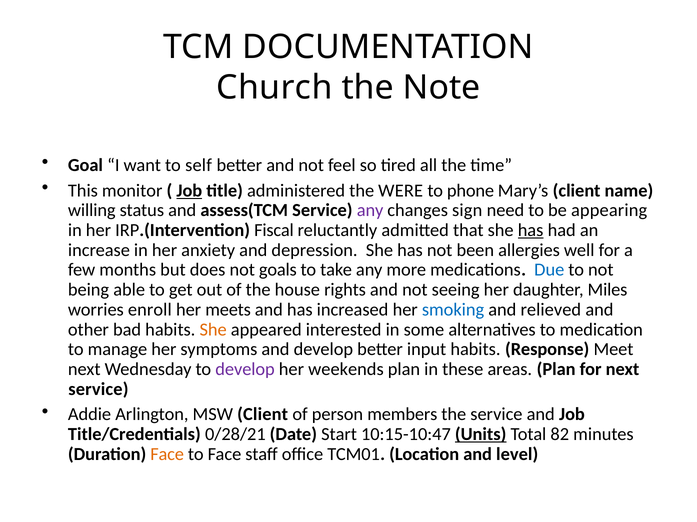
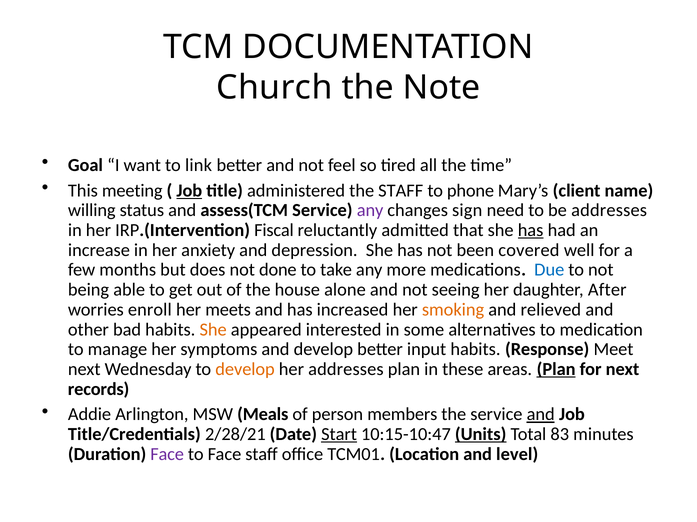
self: self -> link (199, 165)
monitor: monitor -> meeting (132, 191)
the WERE: WERE -> STAFF (401, 191)
be appearing: appearing -> addresses (609, 211)
allergies: allergies -> covered (529, 250)
goals: goals -> done (278, 270)
rights: rights -> alone (345, 290)
Miles: Miles -> After (607, 290)
smoking colour: blue -> orange (453, 310)
develop colour: purple -> orange (245, 370)
her weekends: weekends -> addresses (346, 370)
Plan underline: none -> present (556, 370)
service: service -> records (99, 390)
MSW Client: Client -> Meals (263, 415)
and underline: none -> present (541, 415)
0/28/21: 0/28/21 -> 2/28/21 (235, 435)
Start underline: none -> present (339, 435)
82: 82 -> 83 (560, 435)
Face colour: orange -> purple (167, 455)
